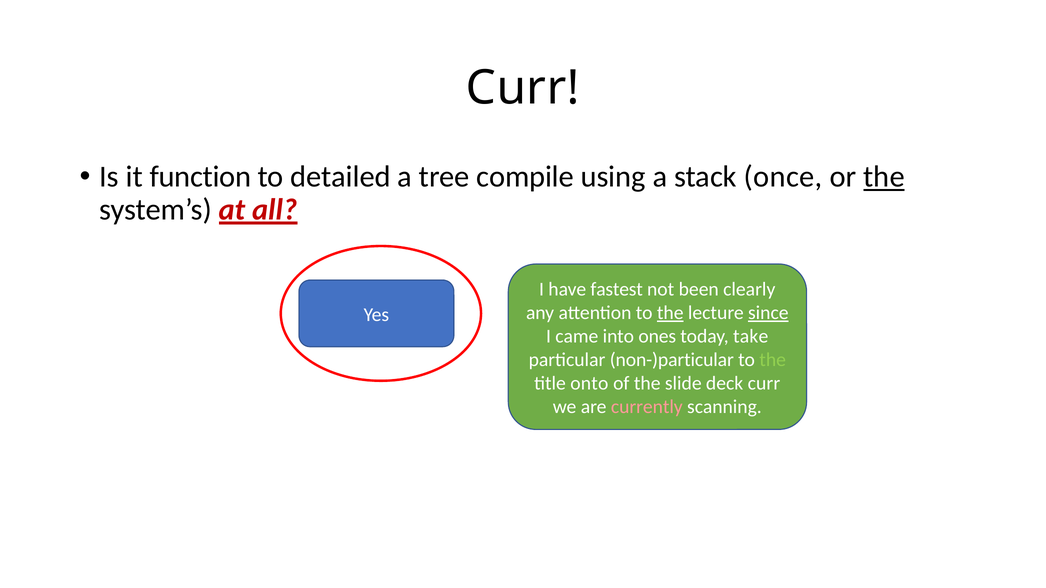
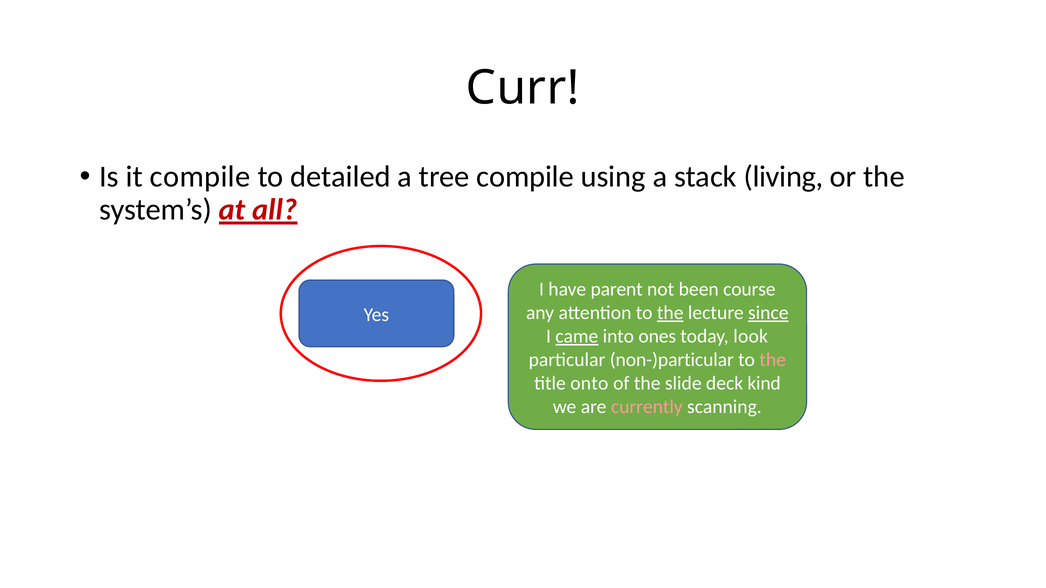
it function: function -> compile (200, 177)
once: once -> living (783, 177)
the underline: present -> none (884, 177)
fastest: fastest -> parent (617, 289)
clearly: clearly -> course (749, 289)
came underline: none -> present (577, 337)
take: take -> look (751, 337)
the colour: light green -> pink (773, 360)
deck curr: curr -> kind (764, 384)
